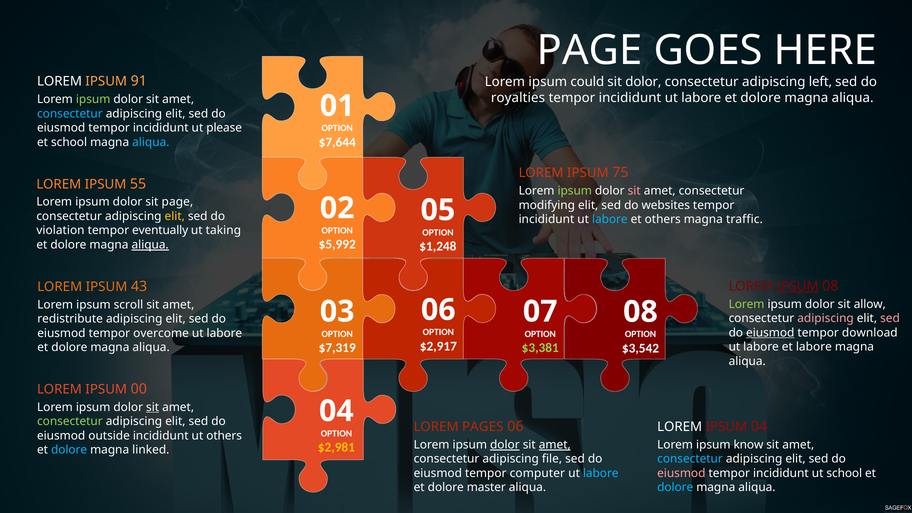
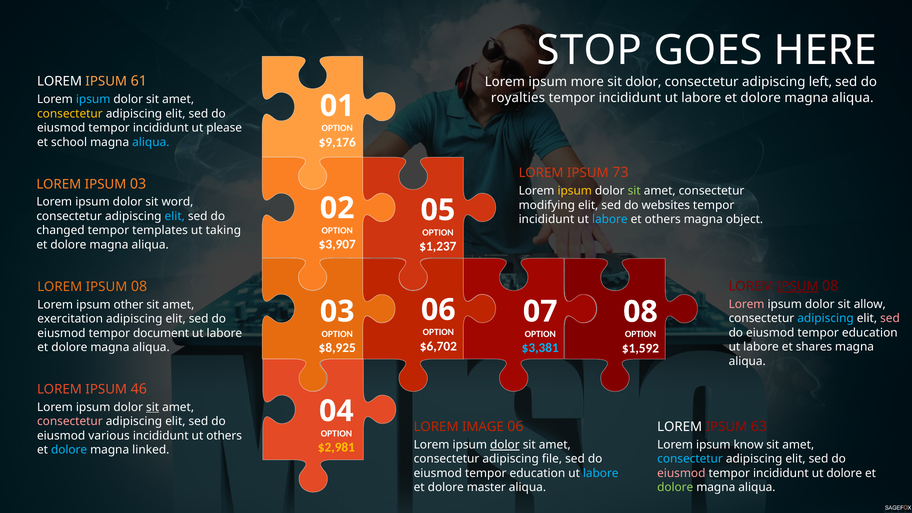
PAGE: PAGE -> STOP (590, 51)
91: 91 -> 61 (139, 81)
could: could -> more (587, 82)
ipsum colour: light green -> light blue (93, 99)
consectetur colour: light blue -> yellow (70, 114)
$7,644: $7,644 -> $9,176 (337, 142)
75: 75 -> 73 (620, 173)
IPSUM 55: 55 -> 03 (138, 184)
ipsum colour: light green -> yellow (575, 191)
sit colour: pink -> light green (634, 191)
sit page: page -> word (177, 202)
elit colour: yellow -> light blue (175, 216)
traffic: traffic -> object (744, 219)
violation: violation -> changed (61, 231)
eventually: eventually -> templates (160, 231)
$5,992: $5,992 -> $3,907 (337, 245)
$1,248: $1,248 -> $1,237 (438, 247)
aliqua underline: present -> none (150, 245)
43: 43 -> 08 (139, 286)
Lorem colour: light green -> pink (747, 304)
scroll: scroll -> other (129, 305)
adipiscing colour: pink -> light blue (826, 318)
redistribute: redistribute -> exercitation (70, 319)
eiusmod underline: present -> none (770, 333)
download: download -> education (870, 333)
overcome: overcome -> document (161, 333)
$2,917: $2,917 -> $6,702 (438, 346)
$7,319: $7,319 -> $8,925 (337, 348)
$3,381 colour: light green -> light blue (540, 348)
$3,542: $3,542 -> $1,592 (640, 348)
et labore: labore -> shares (814, 347)
00: 00 -> 46 (139, 389)
consectetur colour: light green -> pink (70, 422)
IPSUM 04: 04 -> 63 (759, 426)
PAGES: PAGES -> IMAGE (483, 427)
outside: outside -> various (109, 436)
amet underline: present -> none (555, 445)
ut school: school -> dolore (844, 473)
computer: computer -> education (537, 473)
dolore colour: light blue -> light green (675, 487)
